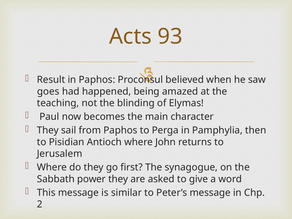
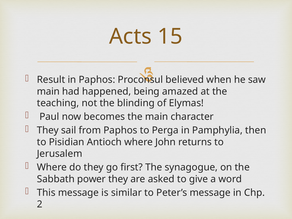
93: 93 -> 15 (170, 37)
goes: goes -> main (48, 91)
